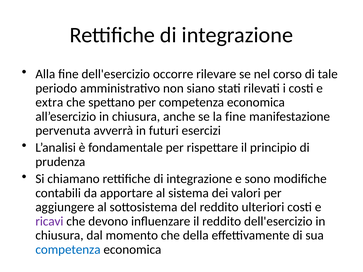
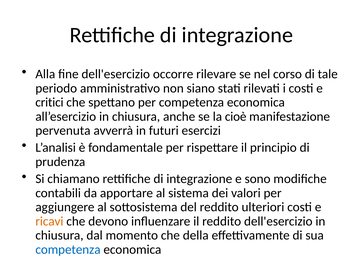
extra: extra -> critici (49, 102)
la fine: fine -> cioè (236, 117)
ricavi colour: purple -> orange (49, 221)
